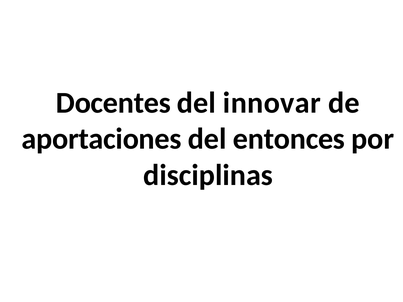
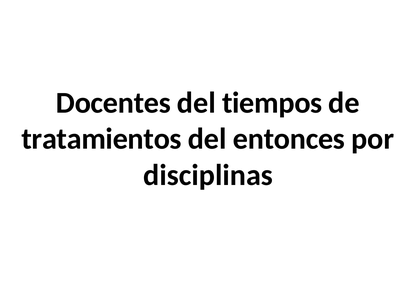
innovar: innovar -> tiempos (272, 103)
aportaciones: aportaciones -> tratamientos (102, 139)
